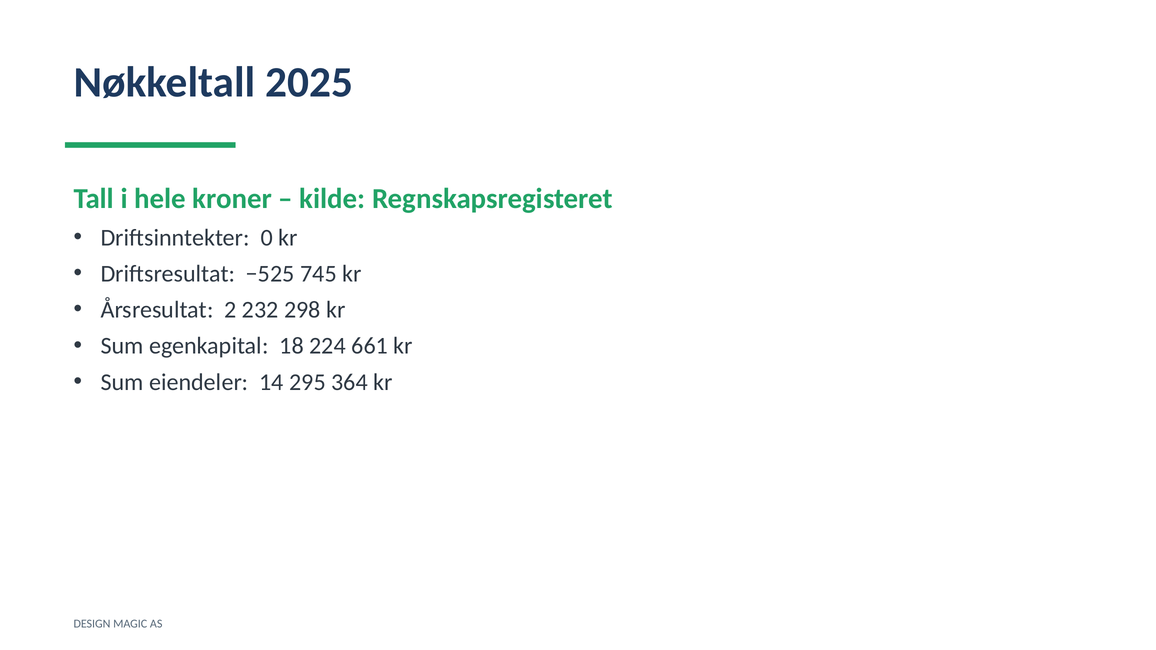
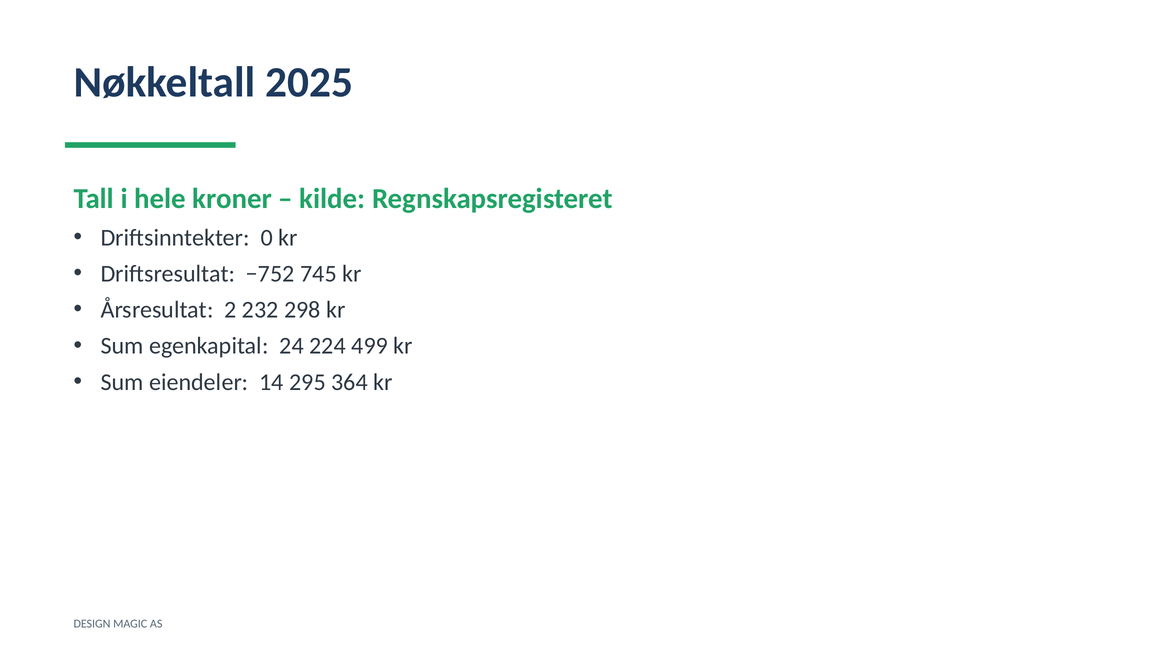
−525: −525 -> −752 (270, 274)
18: 18 -> 24 (292, 346)
661: 661 -> 499 (370, 346)
